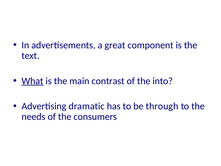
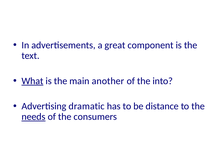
contrast: contrast -> another (108, 81)
through: through -> distance (162, 106)
needs underline: none -> present (34, 117)
